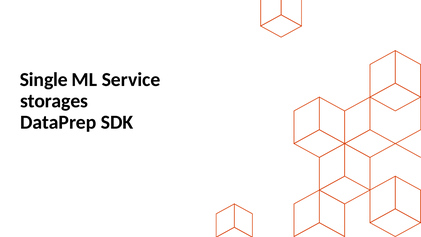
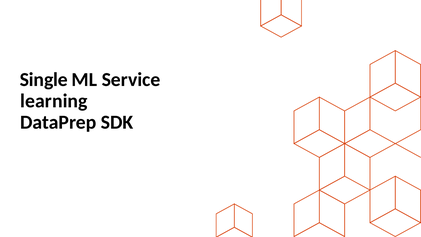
storages: storages -> learning (54, 101)
